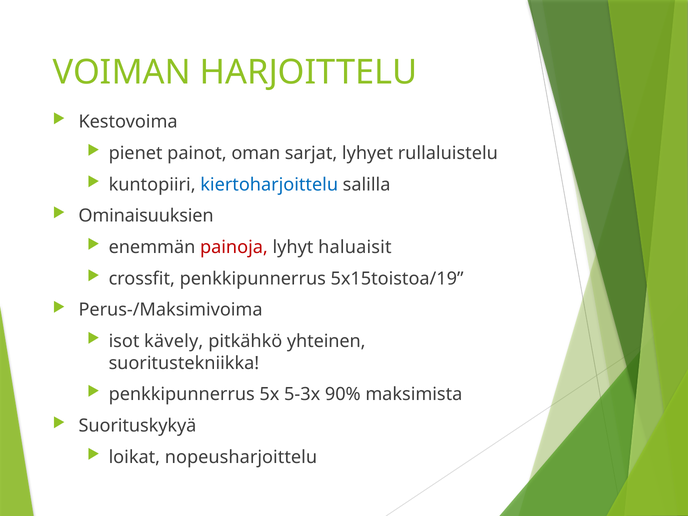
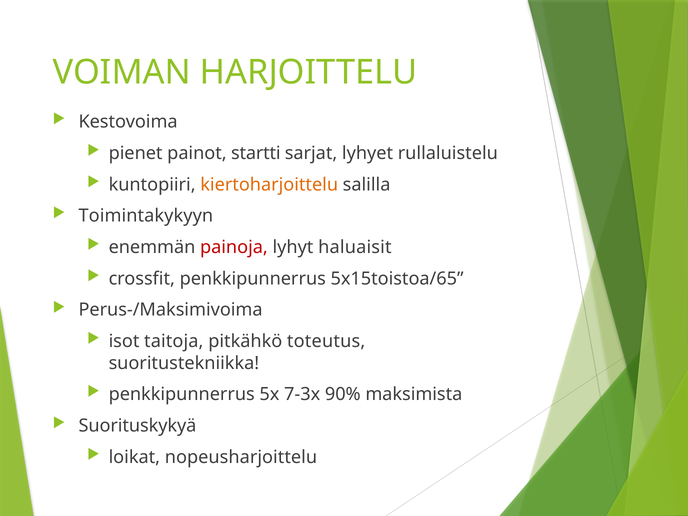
oman: oman -> startti (256, 153)
kiertoharjoittelu colour: blue -> orange (269, 185)
Ominaisuuksien: Ominaisuuksien -> Toimintakykyyn (146, 216)
5x15toistoa/19: 5x15toistoa/19 -> 5x15toistoa/65 (397, 279)
kävely: kävely -> taitoja (174, 341)
yhteinen: yhteinen -> toteutus (326, 341)
5-3x: 5-3x -> 7-3x (302, 394)
